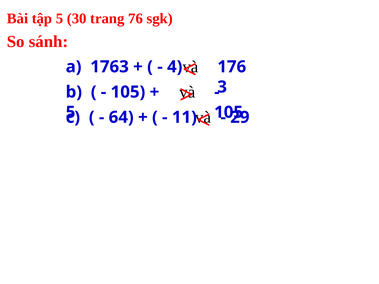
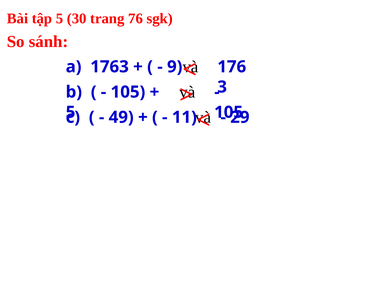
4: 4 -> 9 (175, 67)
64: 64 -> 49 (121, 117)
